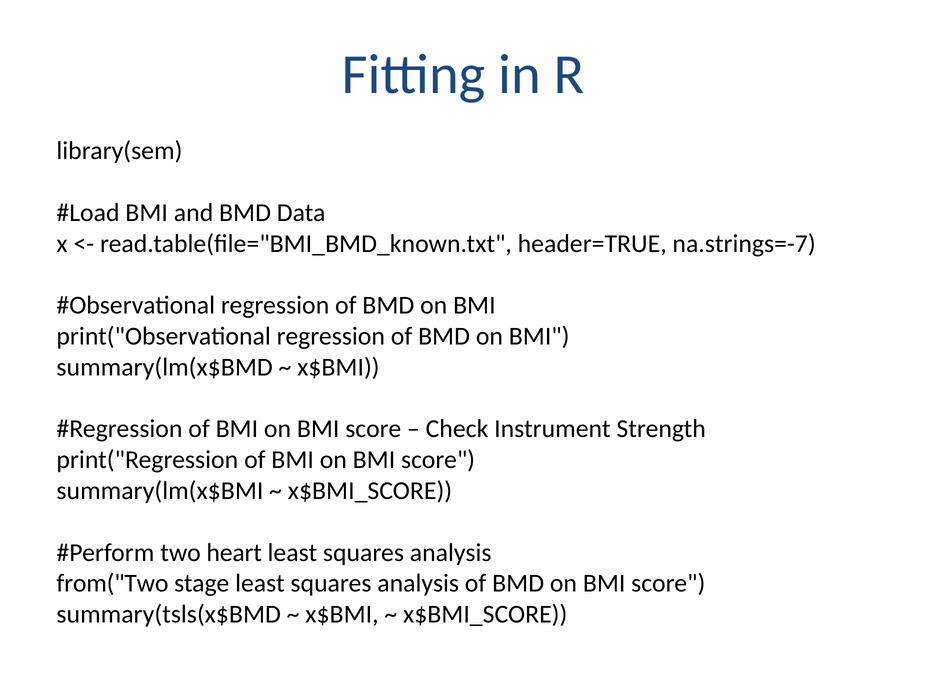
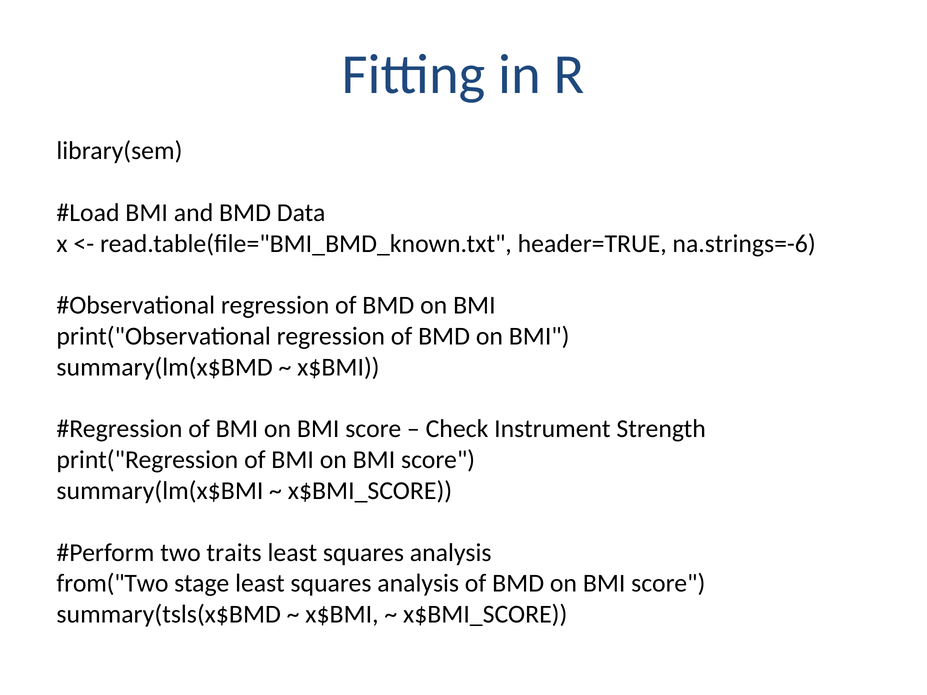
na.strings=-7: na.strings=-7 -> na.strings=-6 (744, 244)
heart: heart -> traits (234, 553)
